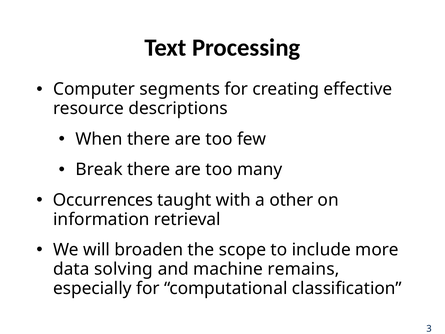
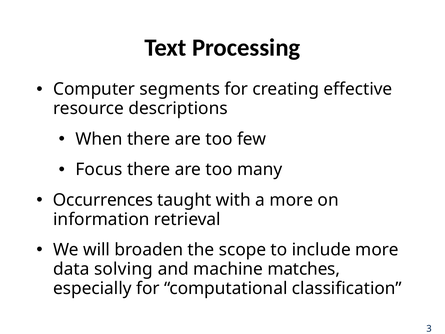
Break: Break -> Focus (99, 169)
a other: other -> more (291, 200)
remains: remains -> matches (304, 269)
